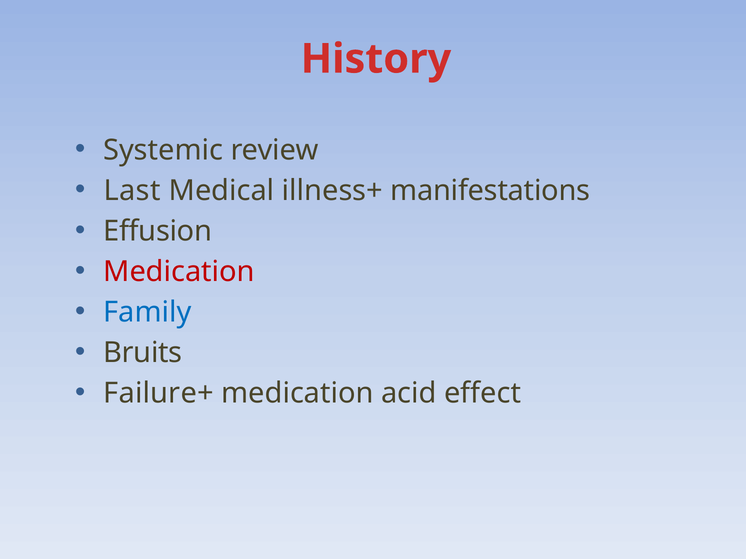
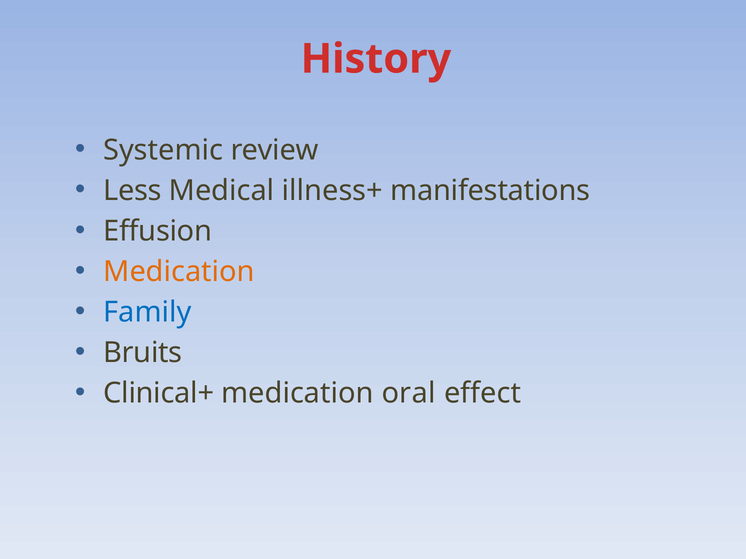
Last: Last -> Less (133, 191)
Medication colour: red -> orange (179, 272)
Failure+: Failure+ -> Clinical+ (159, 393)
acid: acid -> oral (409, 393)
